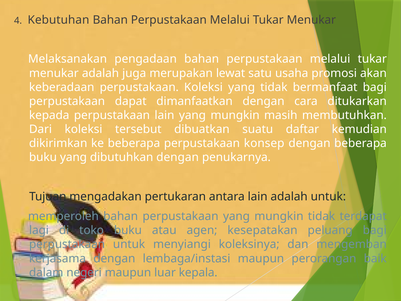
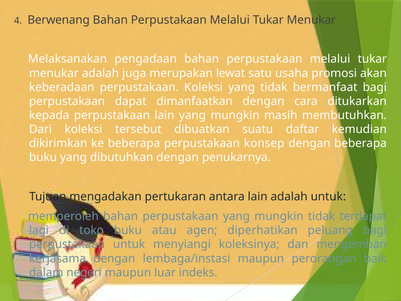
Kebutuhan: Kebutuhan -> Berwenang (59, 20)
kesepatakan: kesepatakan -> diperhatikan (263, 230)
kepala: kepala -> indeks (198, 272)
